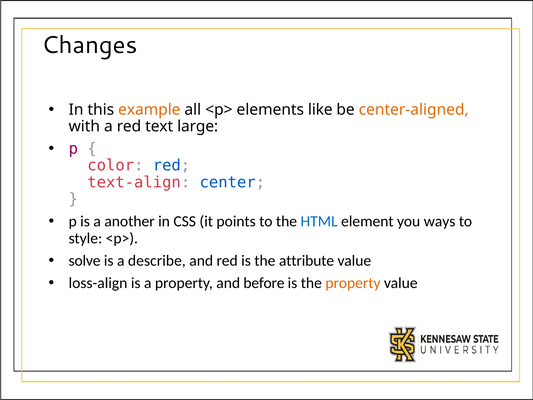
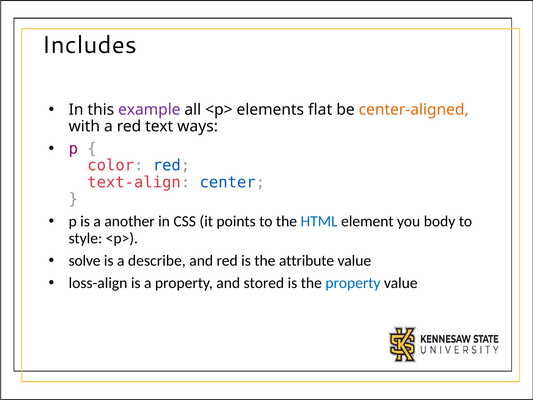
Changes: Changes -> Includes (89, 45)
example colour: orange -> purple (149, 110)
like: like -> flat (320, 110)
large: large -> ways (198, 126)
ways: ways -> body (440, 221)
before: before -> stored (264, 283)
property colour: orange -> blue (353, 283)
